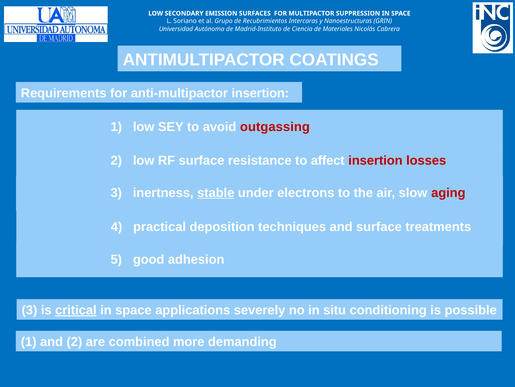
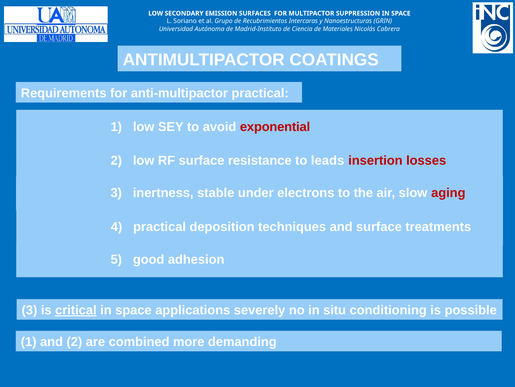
anti-multipactor insertion: insertion -> practical (260, 93)
outgassing: outgassing -> exponential (275, 127)
affect: affect -> leads (328, 160)
stable underline: present -> none (216, 193)
